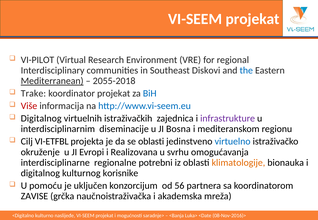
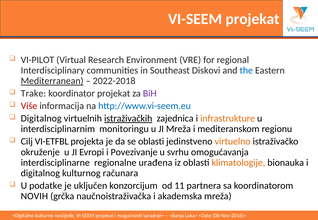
2055-2018: 2055-2018 -> 2022-2018 (114, 81)
BiH colour: blue -> purple (150, 93)
istraživačkih underline: none -> present (128, 118)
infrastrukture colour: purple -> orange (228, 118)
diseminacije: diseminacije -> monitoringu (124, 129)
JI Bosna: Bosna -> Mreža (178, 129)
virtuelno colour: blue -> orange (233, 142)
Realizovana: Realizovana -> Povezivanje (134, 152)
potrebni: potrebni -> urađena (156, 163)
korisnike: korisnike -> računara (120, 173)
pomoću: pomoću -> podatke (46, 186)
od 56: 56 -> 11 (179, 186)
ZAVISE: ZAVISE -> NOVIH (34, 196)
